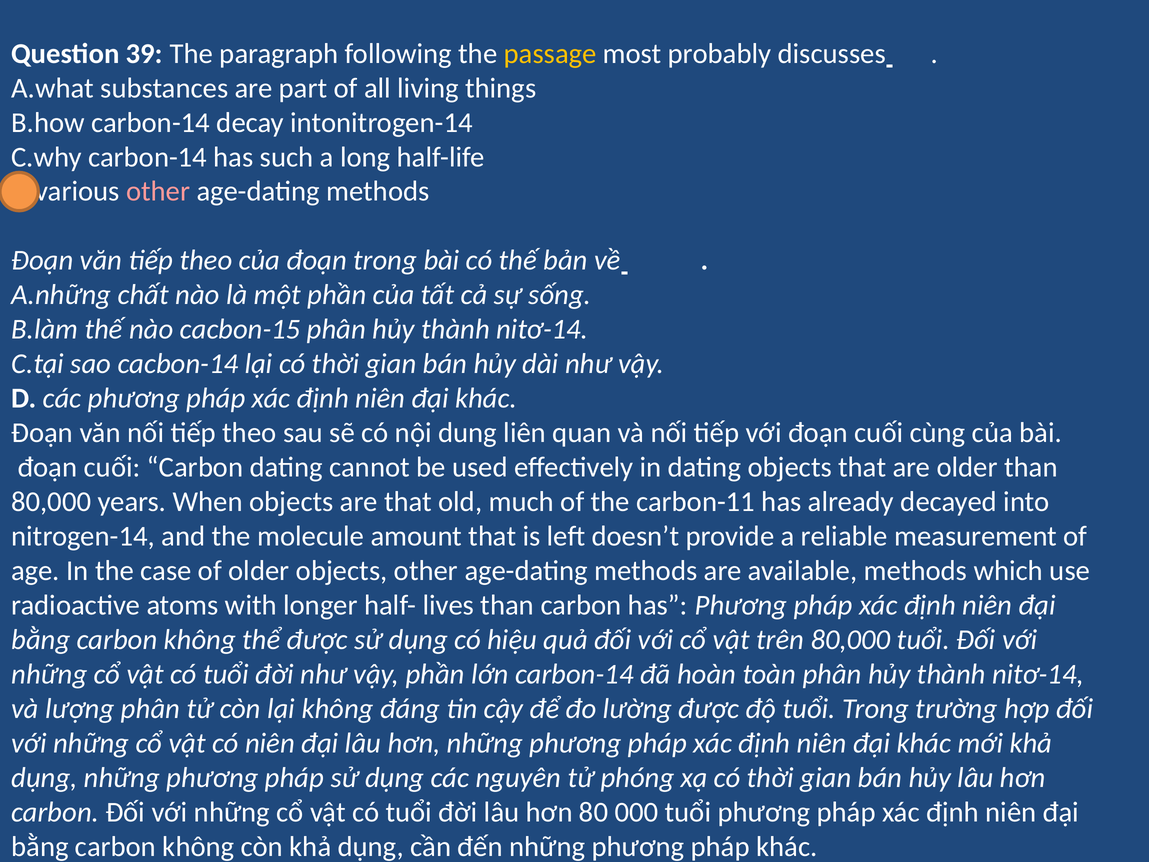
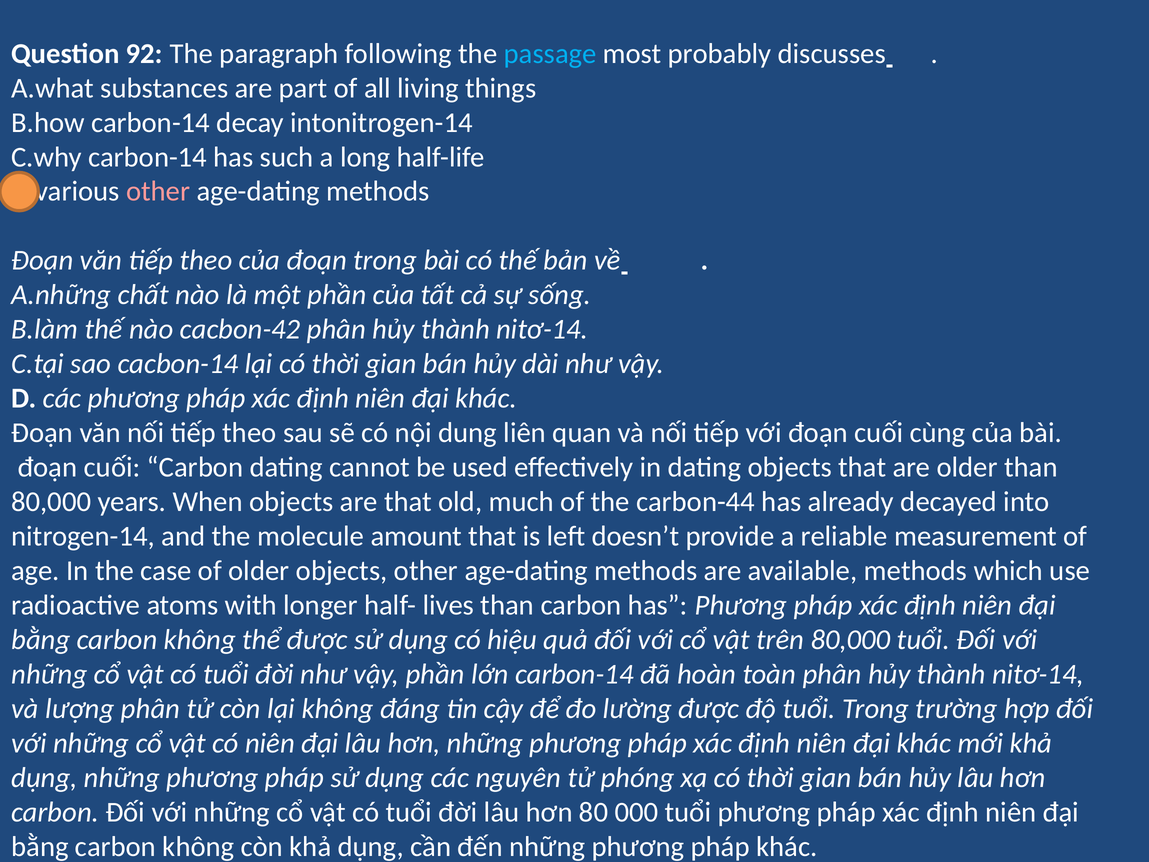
39: 39 -> 92 (144, 54)
passage colour: yellow -> light blue (550, 54)
cacbon-15: cacbon-15 -> cacbon-42 (240, 329)
carbon-11: carbon-11 -> carbon-44 (696, 502)
